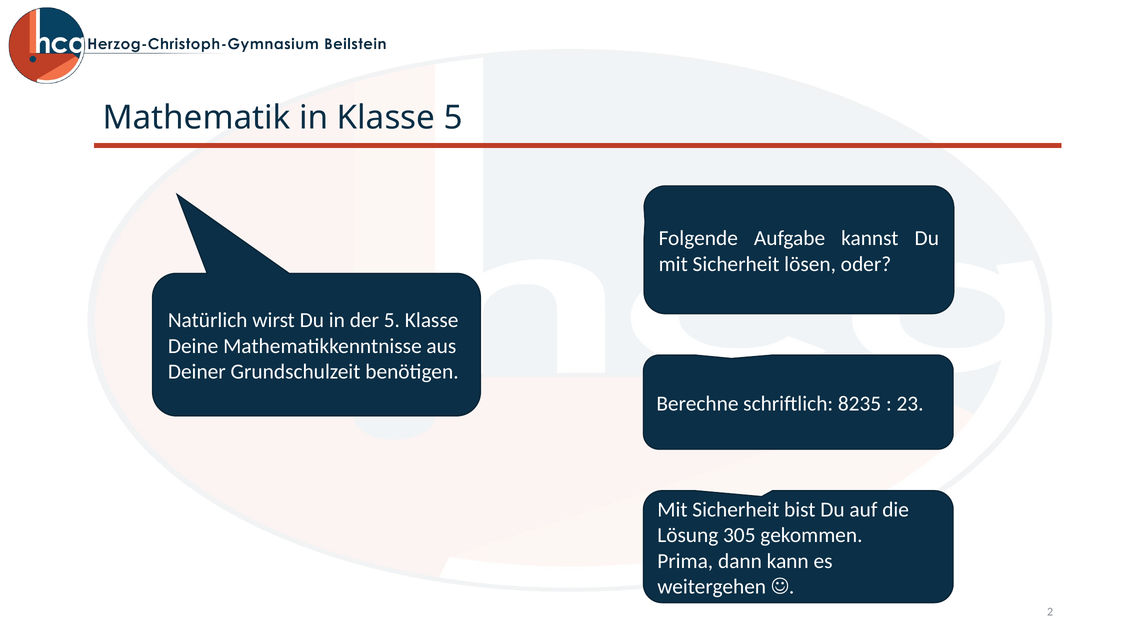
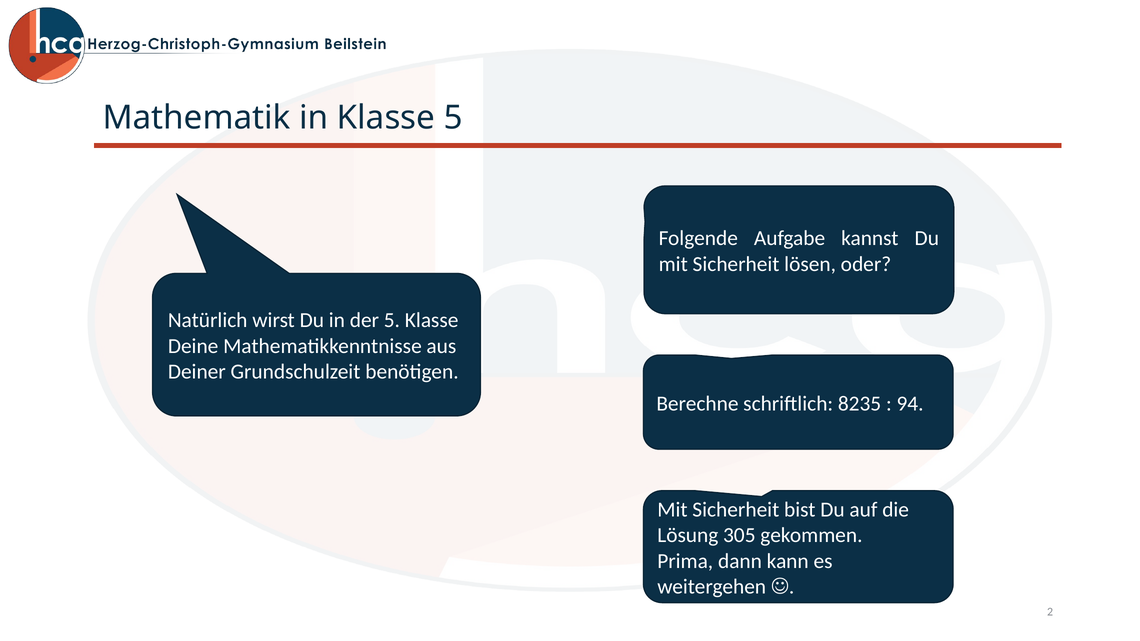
23: 23 -> 94 (910, 404)
